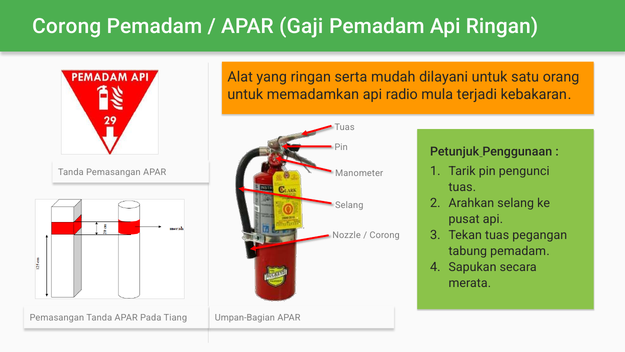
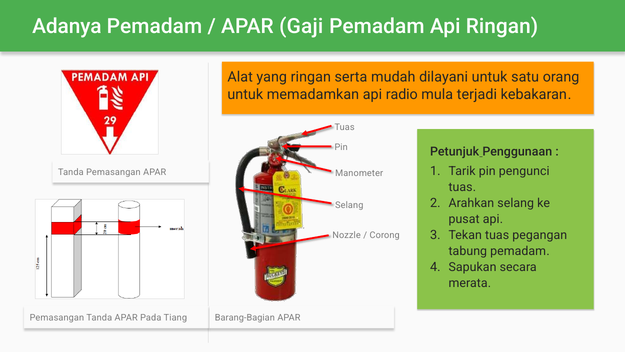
Corong: Corong -> Adanya (67, 26)
Umpan-Bagian: Umpan-Bagian -> Barang-Bagian (245, 317)
